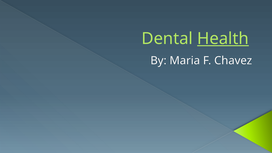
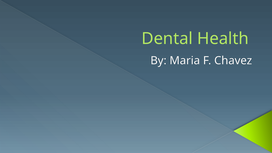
Health underline: present -> none (223, 39)
